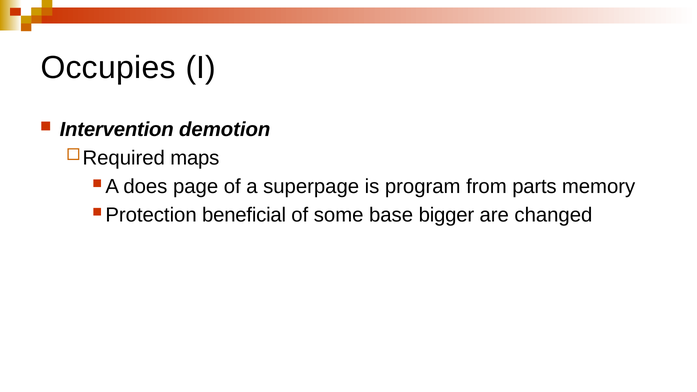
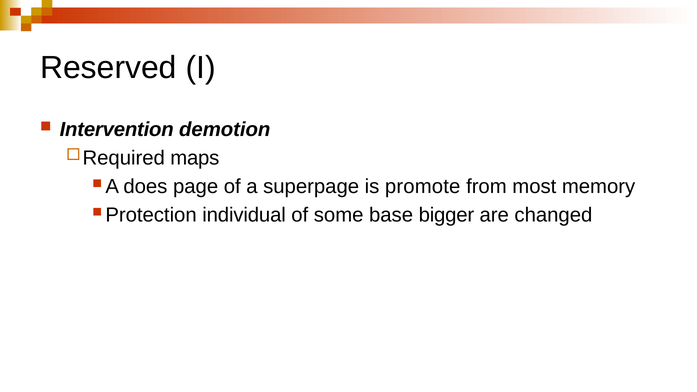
Occupies: Occupies -> Reserved (108, 68)
program: program -> promote (423, 186)
parts: parts -> most (534, 186)
beneficial: beneficial -> individual (244, 215)
